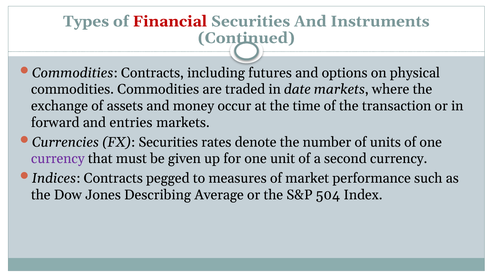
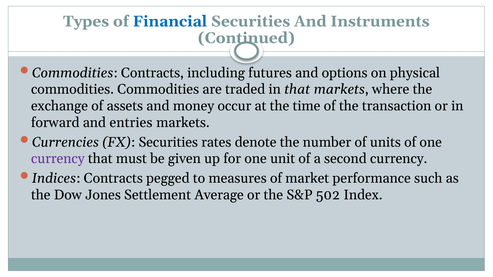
Financial colour: red -> blue (170, 21)
in date: date -> that (297, 90)
Describing: Describing -> Settlement (158, 195)
504: 504 -> 502 (328, 195)
